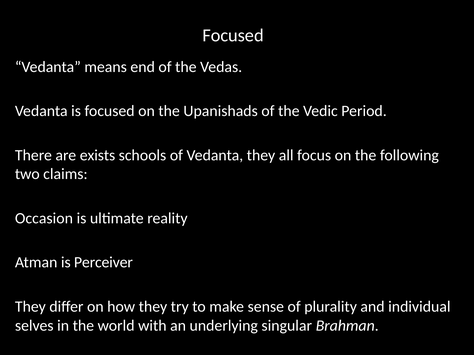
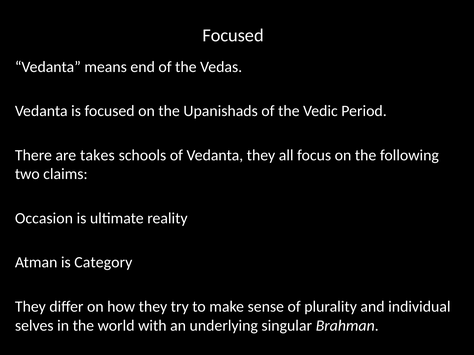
exists: exists -> takes (97, 155)
Perceiver: Perceiver -> Category (103, 263)
